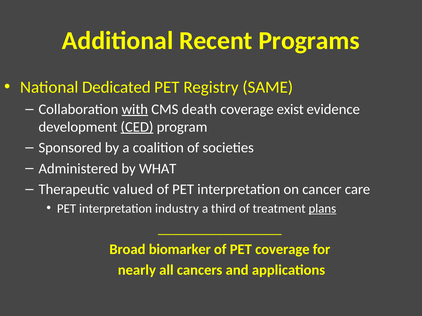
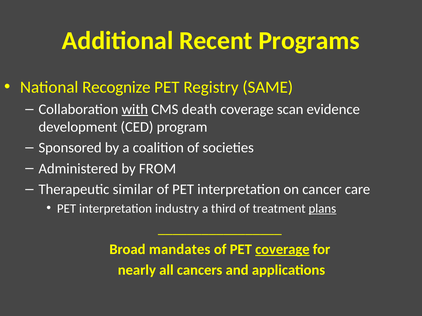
Dedicated: Dedicated -> Recognize (116, 87)
exist: exist -> scan (290, 109)
CED underline: present -> none (137, 127)
WHAT: WHAT -> FROM (158, 169)
valued: valued -> similar (133, 190)
biomarker: biomarker -> mandates (180, 250)
coverage underline: none -> present (282, 250)
